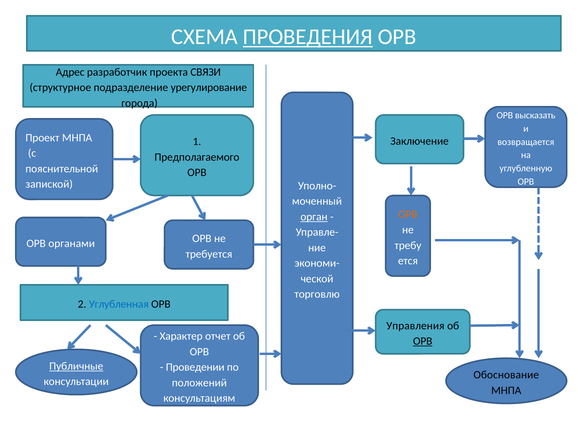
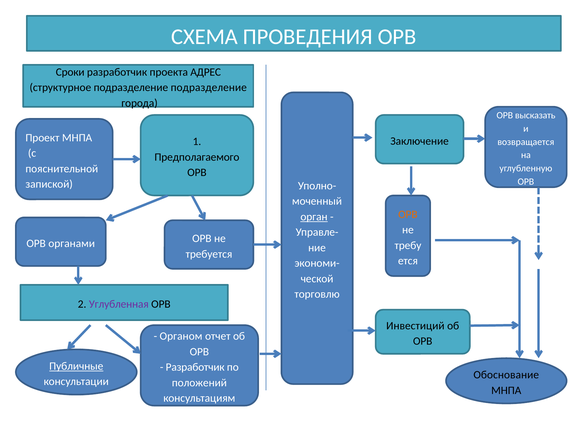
ПРОВЕДЕНИЯ underline: present -> none (308, 37)
Адрес: Адрес -> Сроки (70, 72)
СВЯЗИ: СВЯЗИ -> АДРЕС (206, 72)
подразделение урегулирование: урегулирование -> подразделение (209, 88)
Углубленная colour: blue -> purple (119, 305)
Управления: Управления -> Инвестиций (415, 326)
Характер: Характер -> Органом (181, 337)
ОРВ underline: present -> none (423, 342)
Проведении: Проведении -> Разработчик (195, 368)
